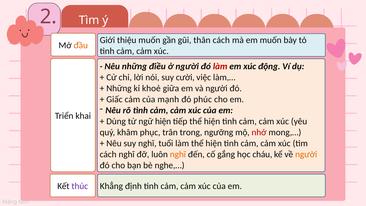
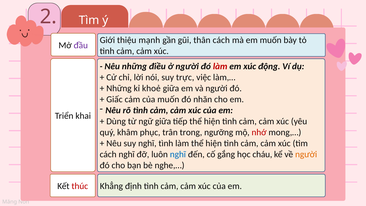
thiệu muốn: muốn -> mạnh (149, 40)
đầu colour: orange -> purple (81, 45)
cười: cười -> trực (185, 77)
của mạnh: mạnh -> muốn (168, 99)
phúc: phúc -> nhăn (203, 99)
ngữ hiện: hiện -> giữa (163, 121)
nghĩ tuổi: tuổi -> tình (166, 143)
nghĩ colour: orange -> blue (178, 154)
thúc colour: purple -> red (80, 186)
